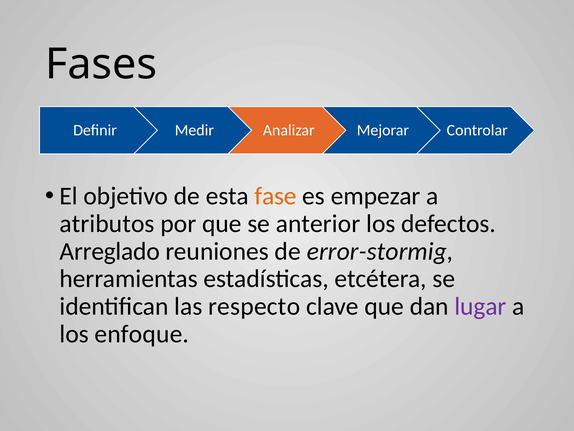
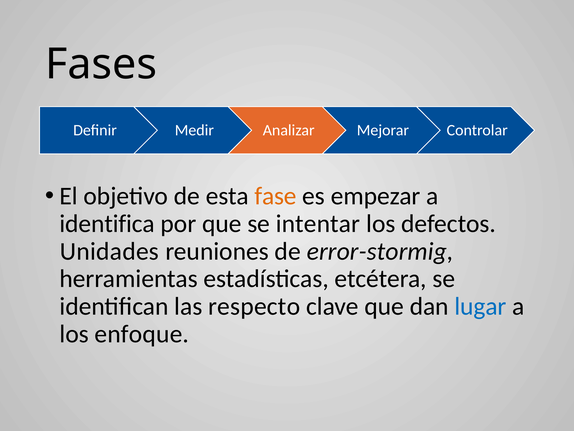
atributos: atributos -> identifica (107, 223)
anterior: anterior -> intentar (318, 223)
Arreglado: Arreglado -> Unidades (109, 251)
lugar colour: purple -> blue (480, 306)
